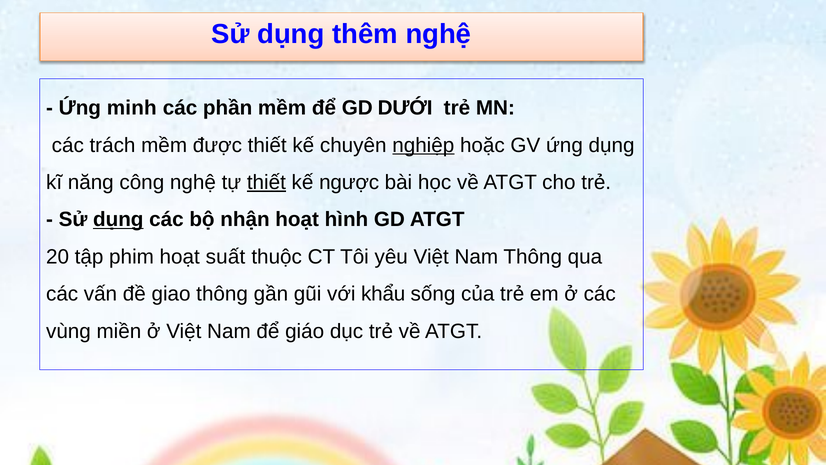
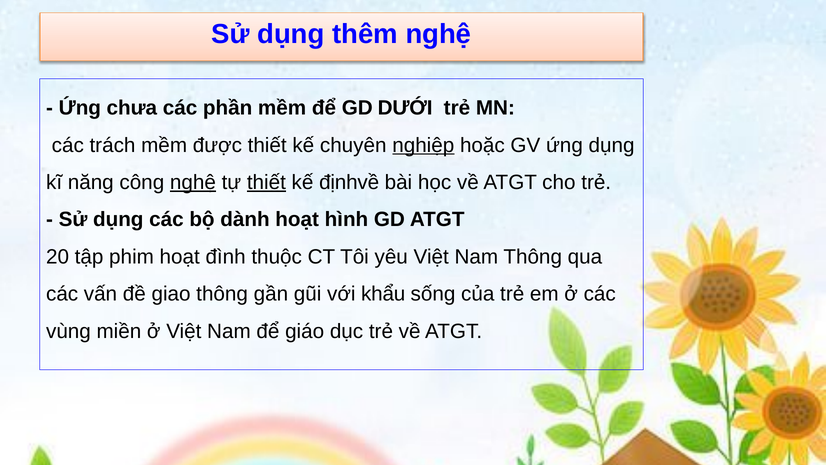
minh: minh -> chưa (132, 108)
nghệ underline: none -> present (193, 182)
ngược: ngược -> địnhvề (349, 182)
dụng underline: present -> none (118, 219)
nhận: nhận -> dành (245, 219)
suất: suất -> đình (226, 257)
